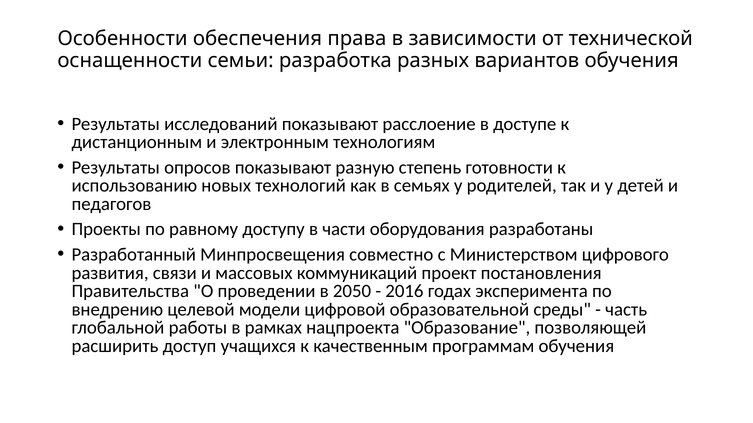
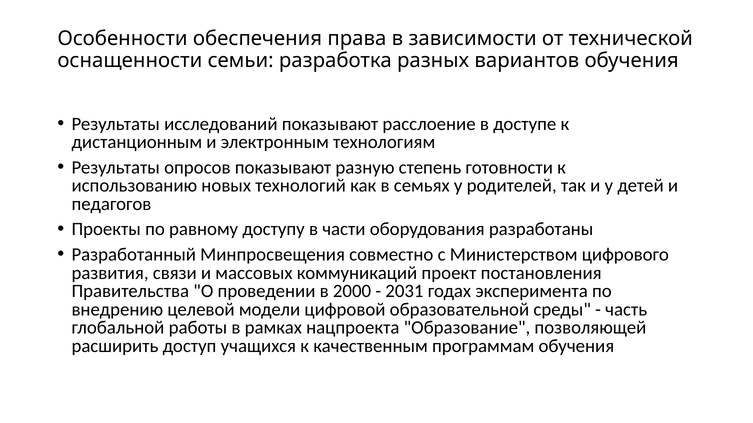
2050: 2050 -> 2000 (352, 292)
2016: 2016 -> 2031 (404, 292)
